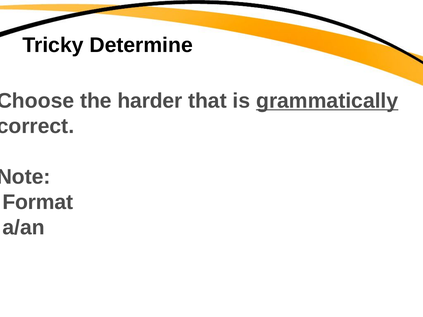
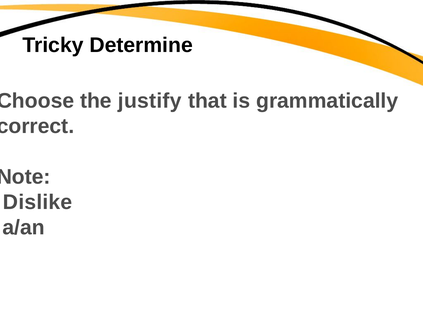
harder: harder -> justify (150, 101)
grammatically underline: present -> none (327, 101)
Format: Format -> Dislike (38, 202)
